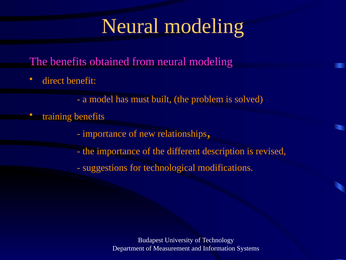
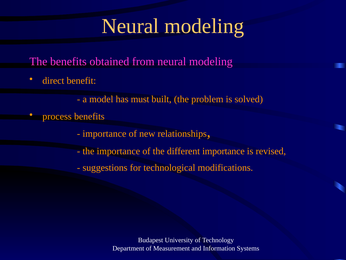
training: training -> process (57, 116)
different description: description -> importance (223, 151)
